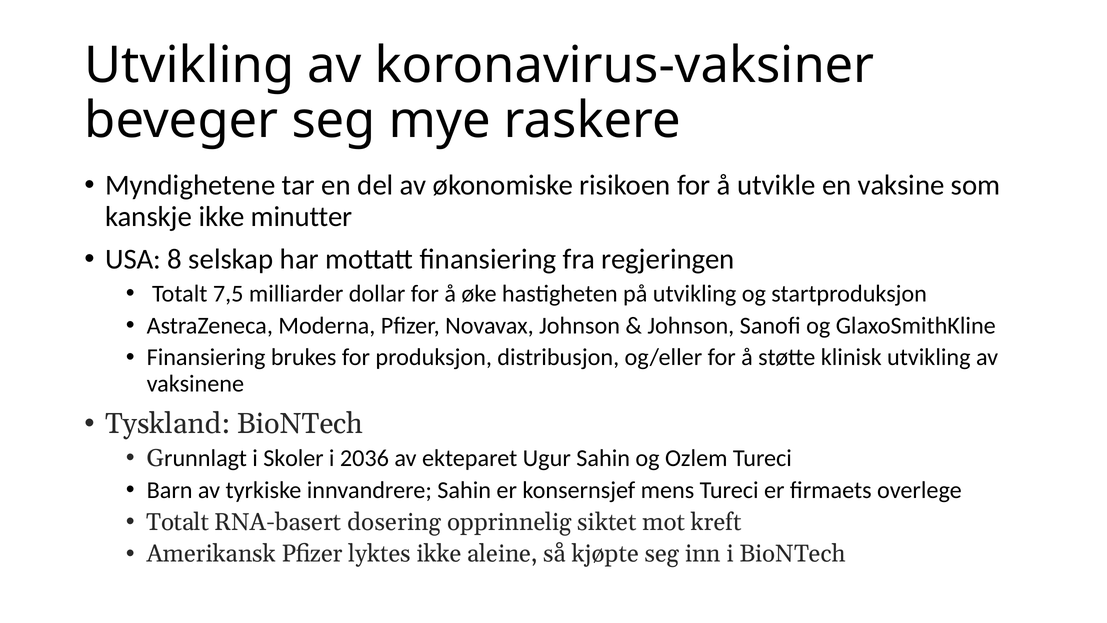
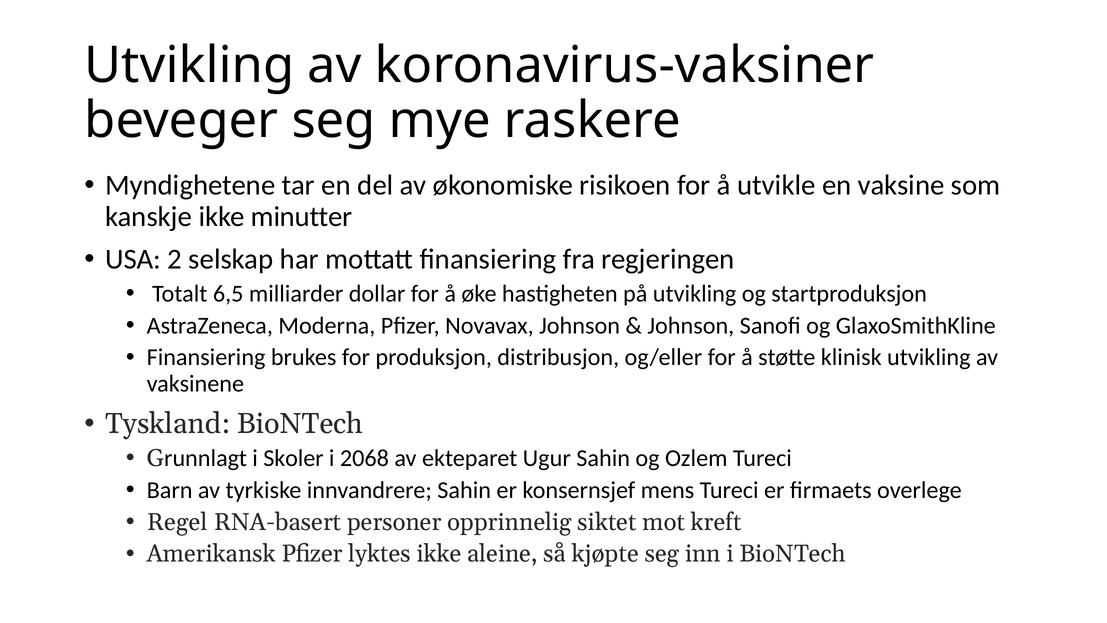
8: 8 -> 2 (175, 259)
7,5: 7,5 -> 6,5 (228, 293)
2036: 2036 -> 2068 (364, 458)
Totalt: Totalt -> Regel (177, 522)
dosering: dosering -> personer (394, 522)
